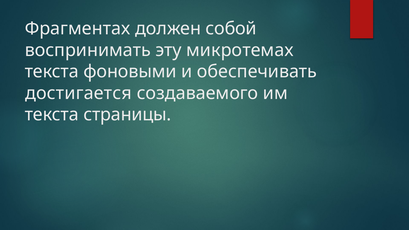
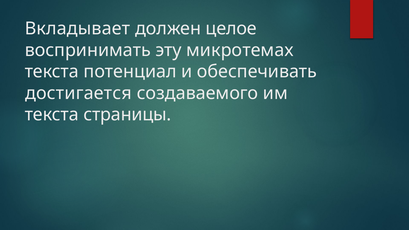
Фрагментах: Фрагментах -> Вкладывает (78, 29)
собой: собой -> целое (231, 29)
фоновыми: фоновыми -> потенциал (130, 72)
